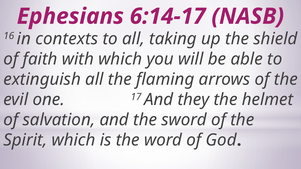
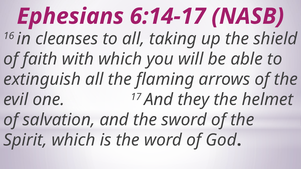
contexts: contexts -> cleanses (67, 39)
